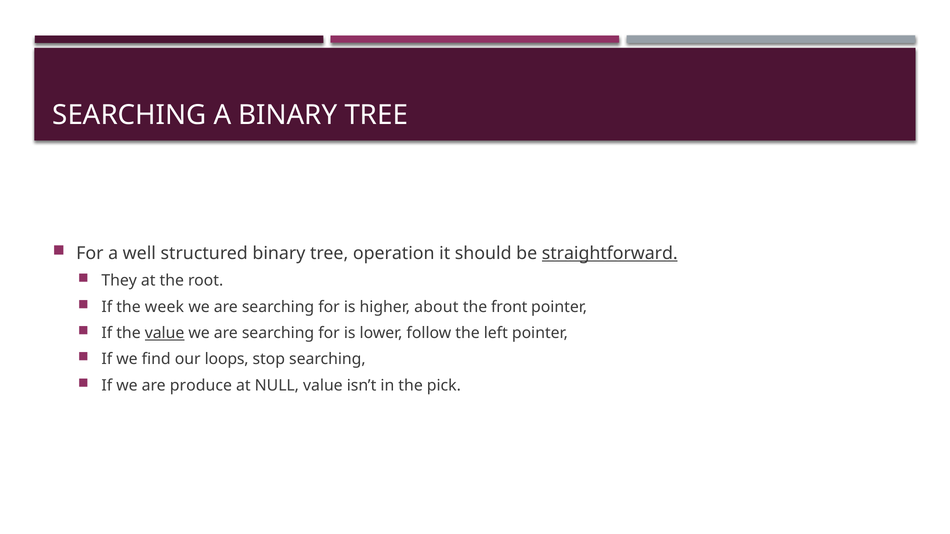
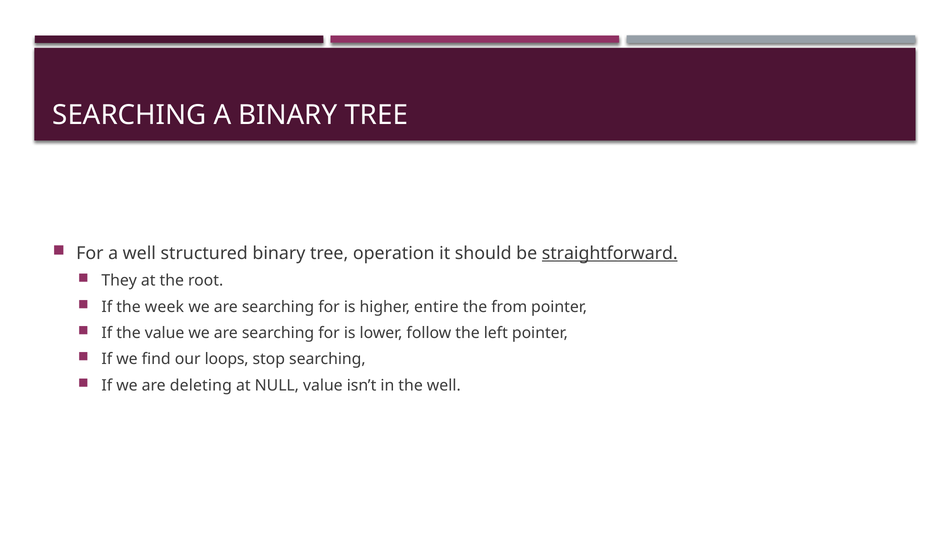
about: about -> entire (436, 307)
front: front -> from (509, 307)
value underline: present -> none (165, 333)
produce: produce -> deleting (201, 386)
the pick: pick -> well (444, 386)
